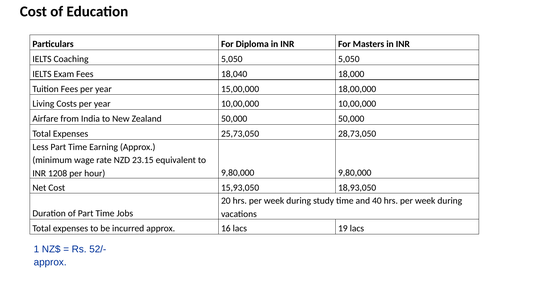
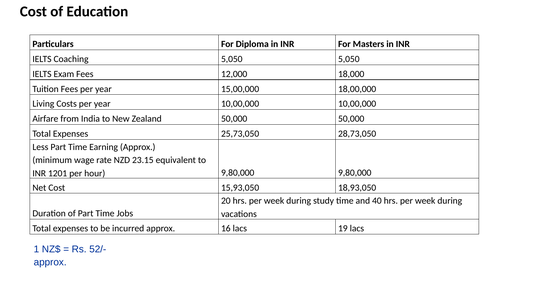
18,040: 18,040 -> 12,000 (234, 74)
1208: 1208 -> 1201 (58, 173)
